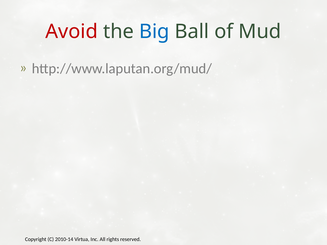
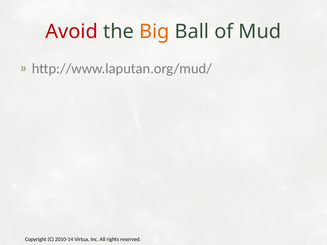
Big colour: blue -> orange (154, 32)
